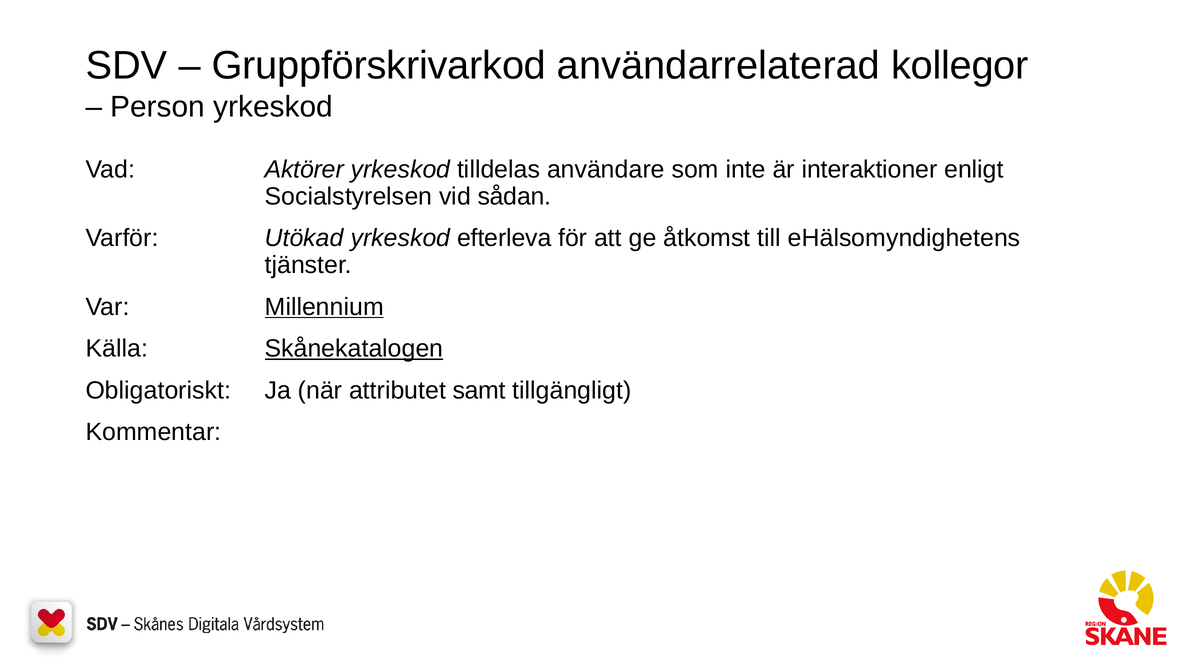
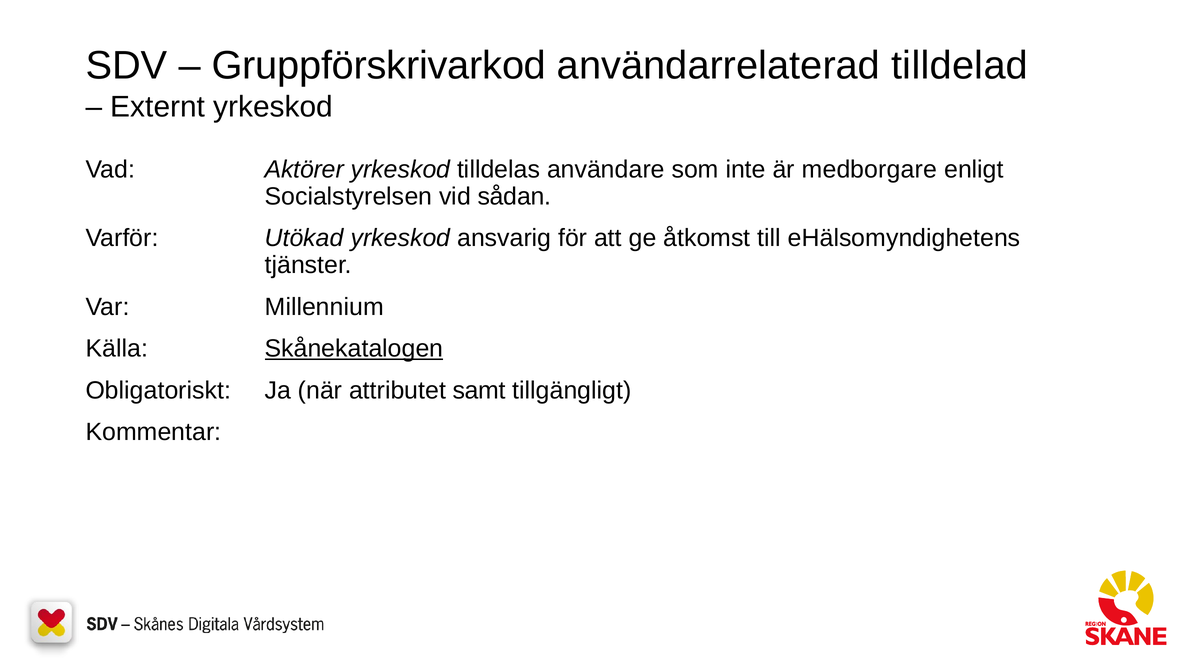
kollegor: kollegor -> tilldelad (960, 66)
Person: Person -> Externt (158, 107)
interaktioner: interaktioner -> medborgare (869, 169)
efterleva: efterleva -> ansvarig (504, 238)
Millennium underline: present -> none (324, 307)
